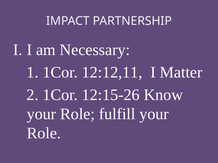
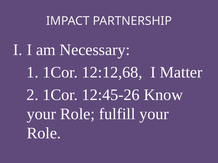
12:12,11: 12:12,11 -> 12:12,68 (112, 73)
12:15-26: 12:15-26 -> 12:45-26 (111, 95)
